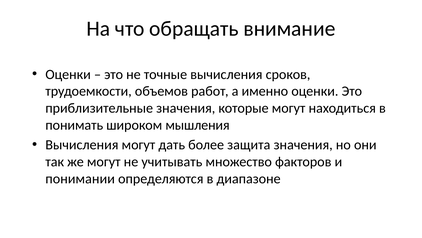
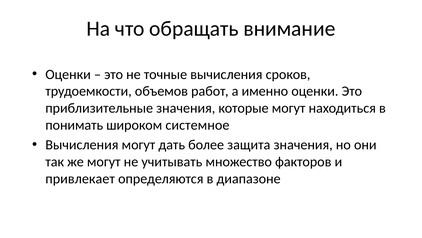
мышления: мышления -> системное (197, 125)
понимании: понимании -> привлекает (80, 178)
